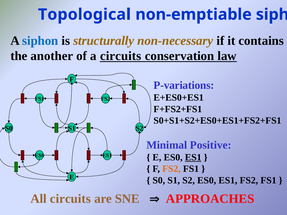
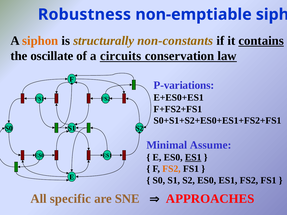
Topological: Topological -> Robustness (84, 14)
siphon colour: blue -> orange (40, 41)
non-necessary: non-necessary -> non-constants (175, 41)
contains underline: none -> present (261, 41)
another: another -> oscillate (52, 56)
Positive: Positive -> Assume (211, 145)
All circuits: circuits -> specific (70, 199)
